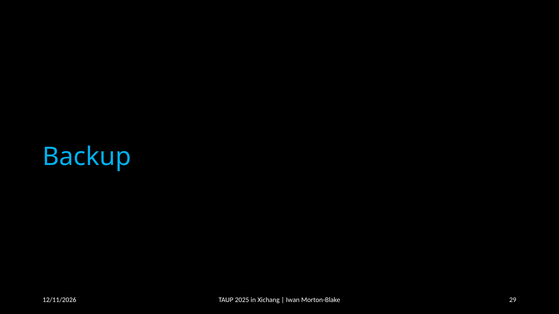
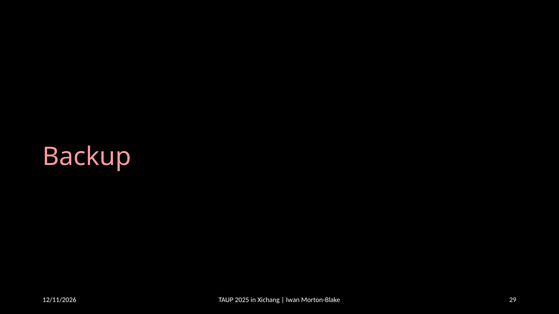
Backup colour: light blue -> pink (87, 157)
